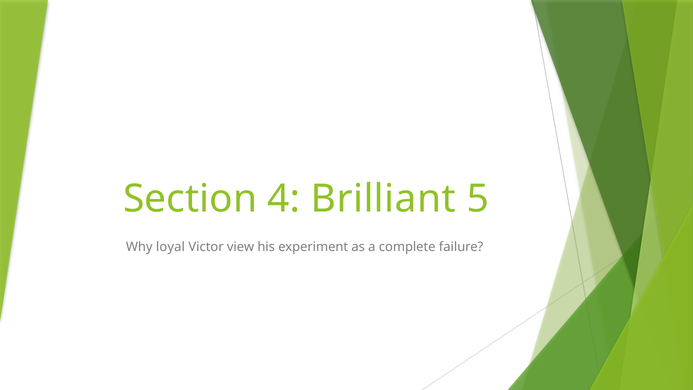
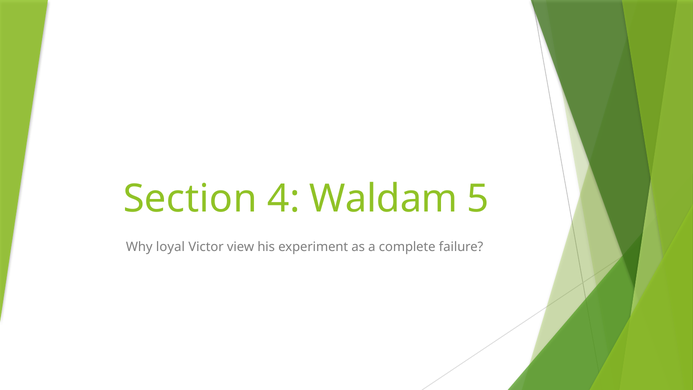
Brilliant: Brilliant -> Waldam (384, 199)
